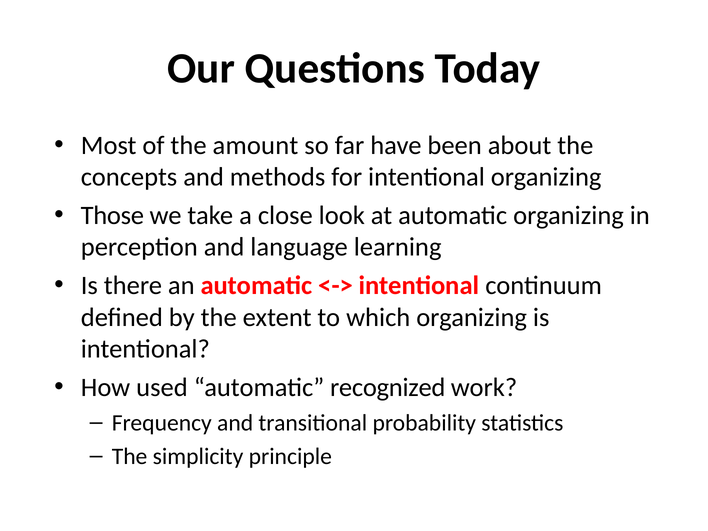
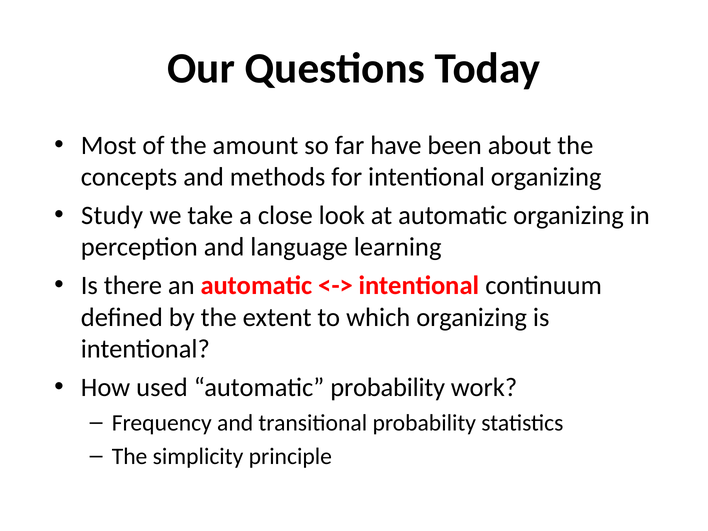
Those: Those -> Study (112, 215)
automatic recognized: recognized -> probability (388, 387)
